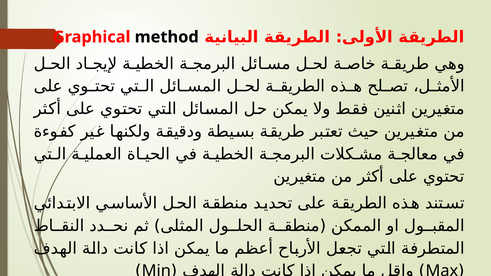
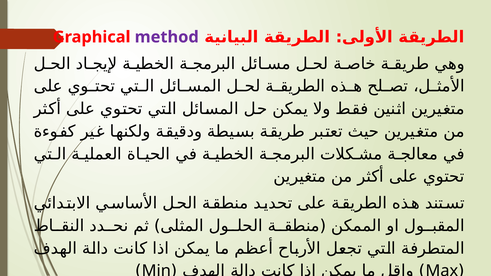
method colour: black -> purple (167, 37)
